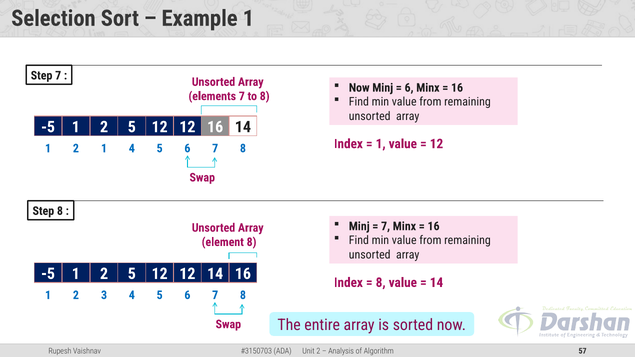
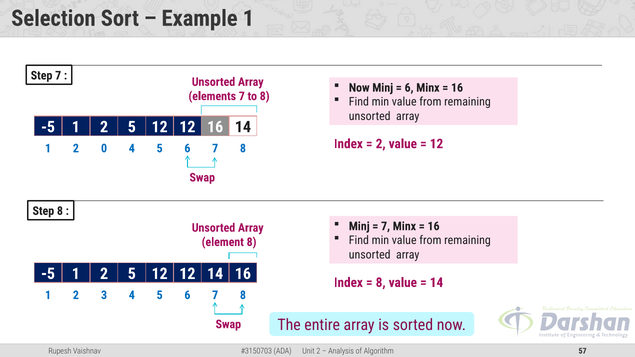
1: 1 -> 2 (381, 144)
2 1: 1 -> 0 (104, 148)
